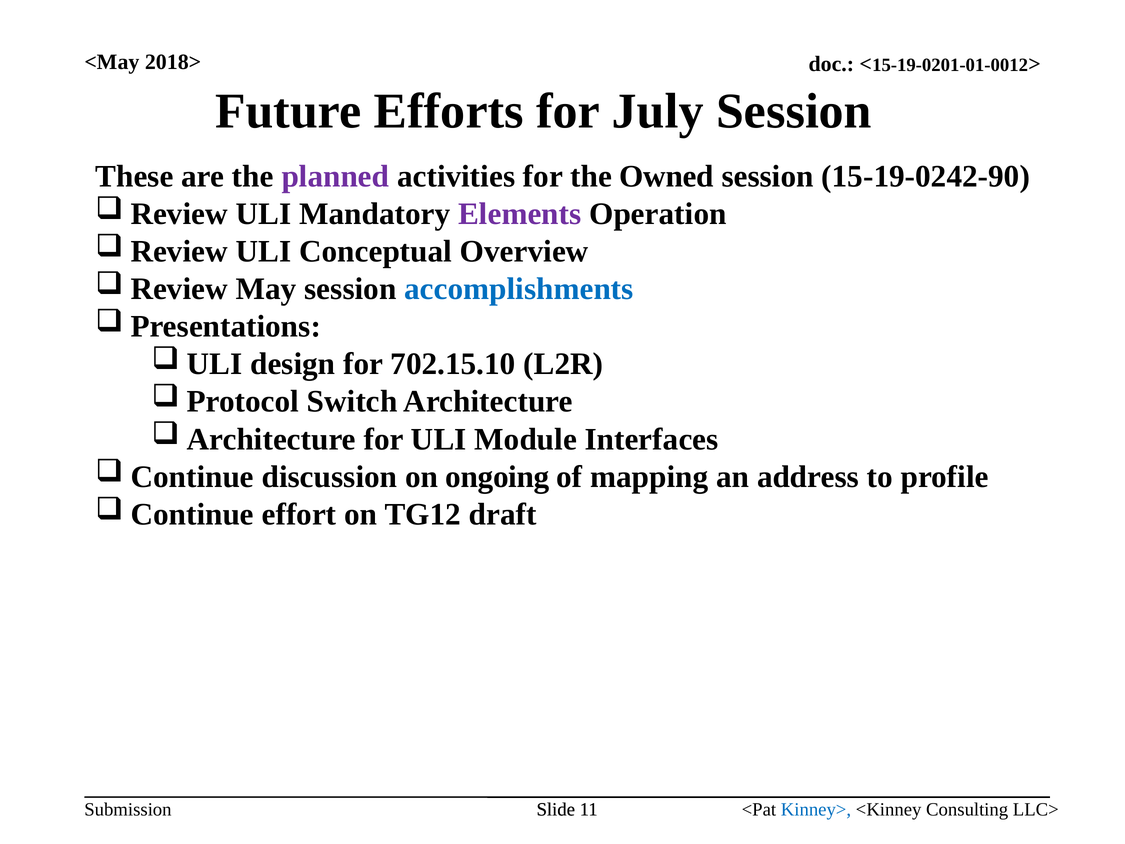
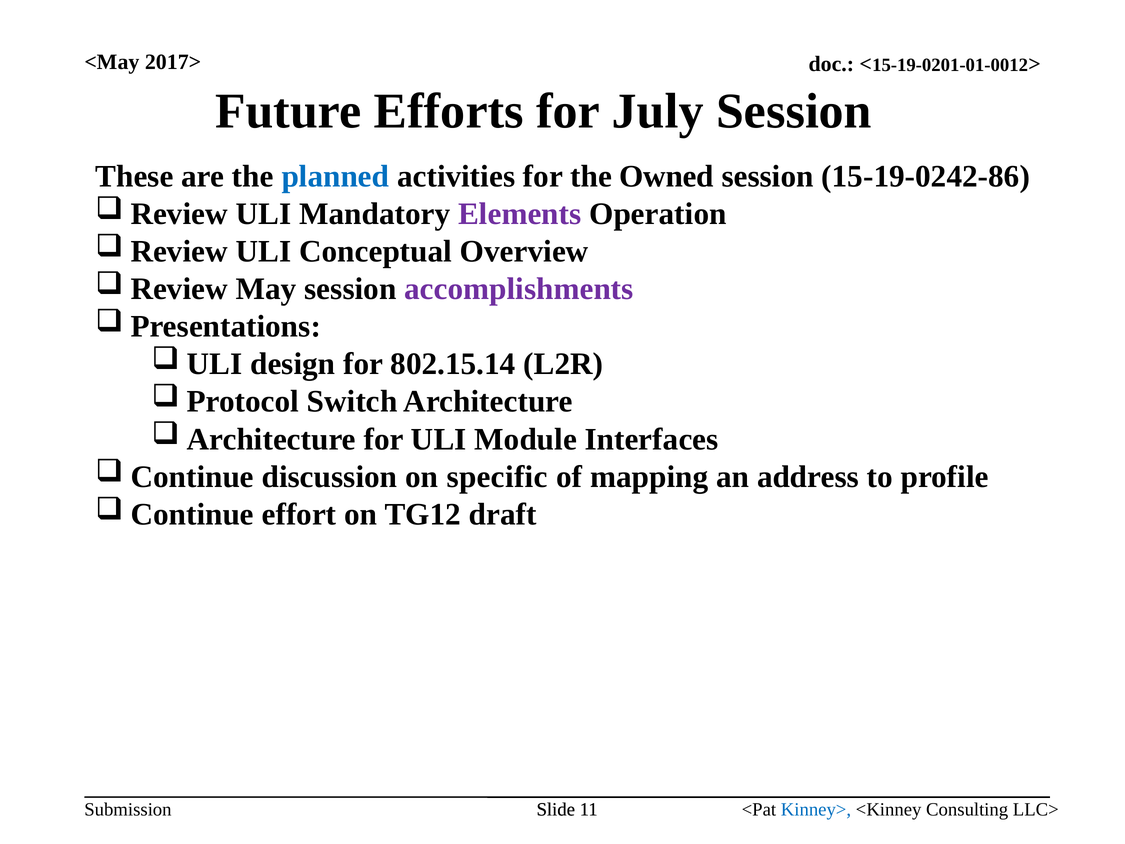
2018>: 2018> -> 2017> (173, 62)
planned colour: purple -> blue (335, 176)
15-19-0242-90: 15-19-0242-90 -> 15-19-0242-86 (926, 176)
accomplishments colour: blue -> purple (519, 289)
702.15.10: 702.15.10 -> 802.15.14 (453, 364)
ongoing: ongoing -> specific (497, 477)
